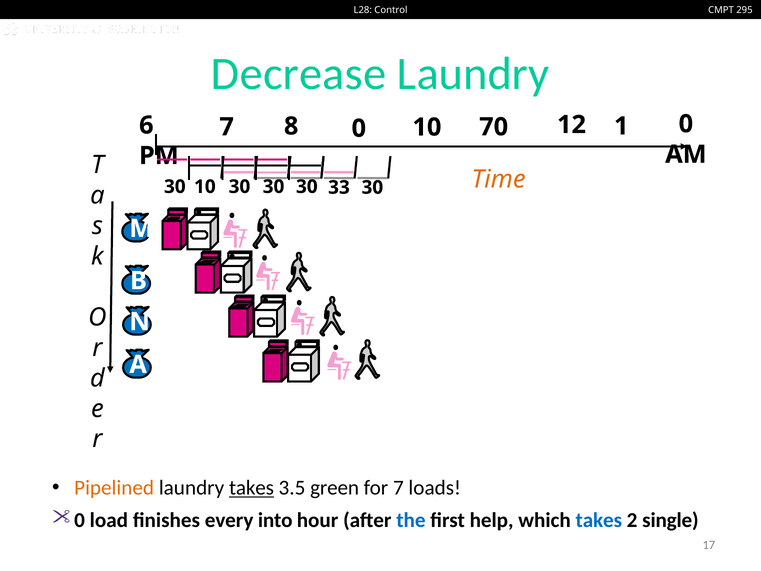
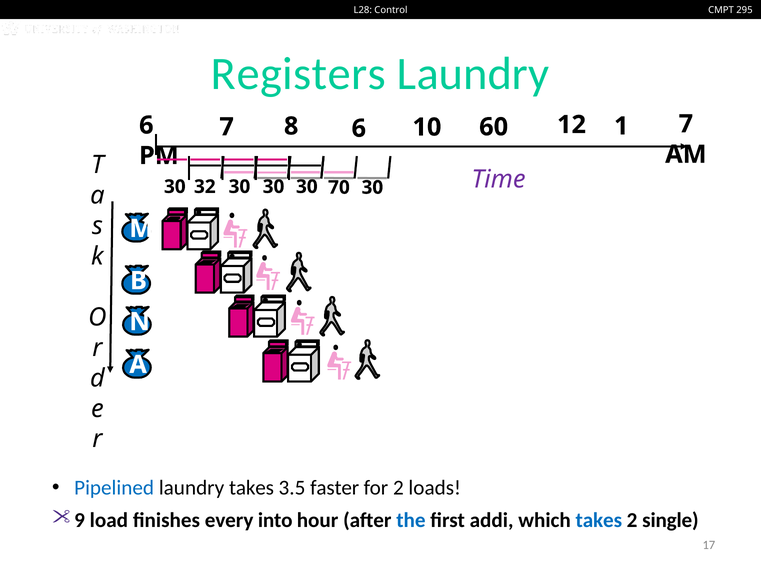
Decrease: Decrease -> Registers (299, 74)
12 0: 0 -> 7 (686, 124)
8 0: 0 -> 6 (359, 128)
70: 70 -> 60 (494, 127)
Time colour: orange -> purple (499, 179)
30 10: 10 -> 32 (205, 187)
33: 33 -> 70 (339, 187)
Pipelined colour: orange -> blue (114, 488)
takes underline: present -> none (252, 488)
green: green -> faster (335, 488)
for 7: 7 -> 2 (398, 488)
0: 0 -> 9 (80, 520)
help: help -> addi (492, 520)
